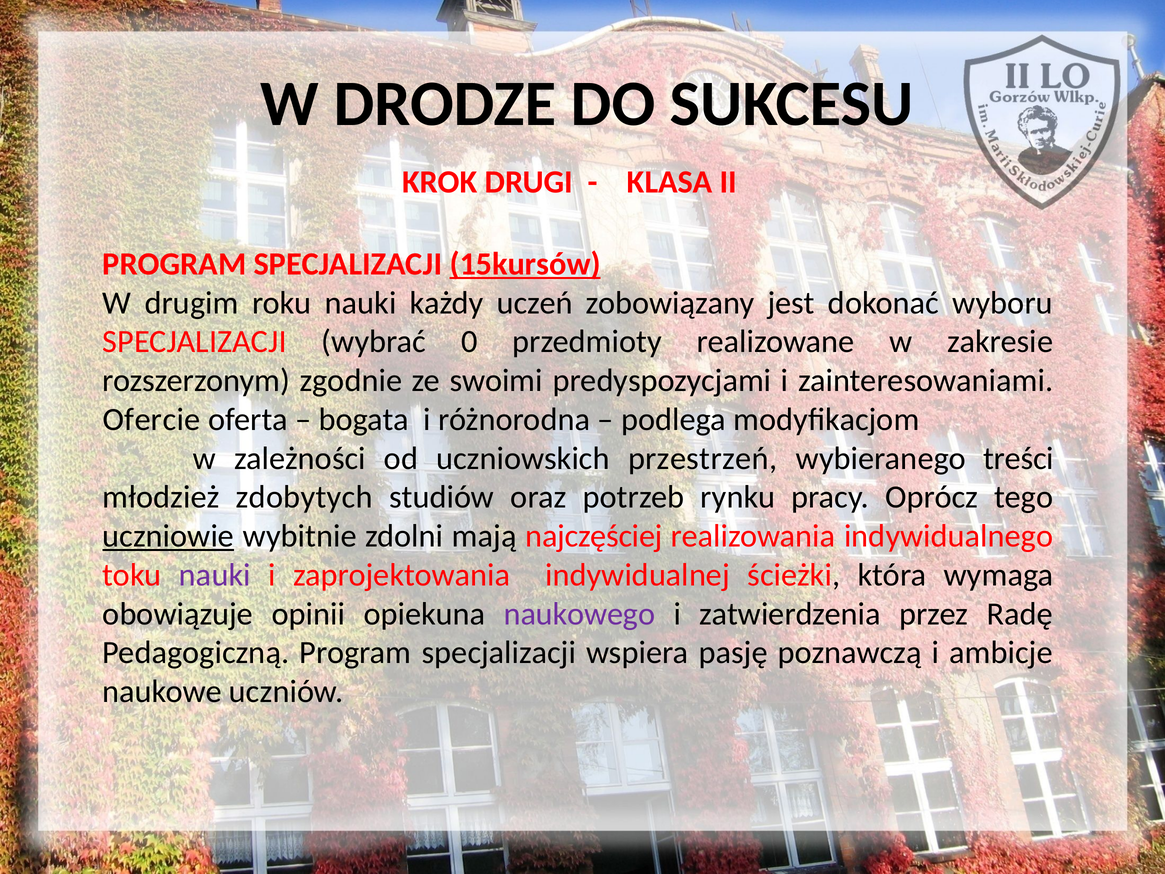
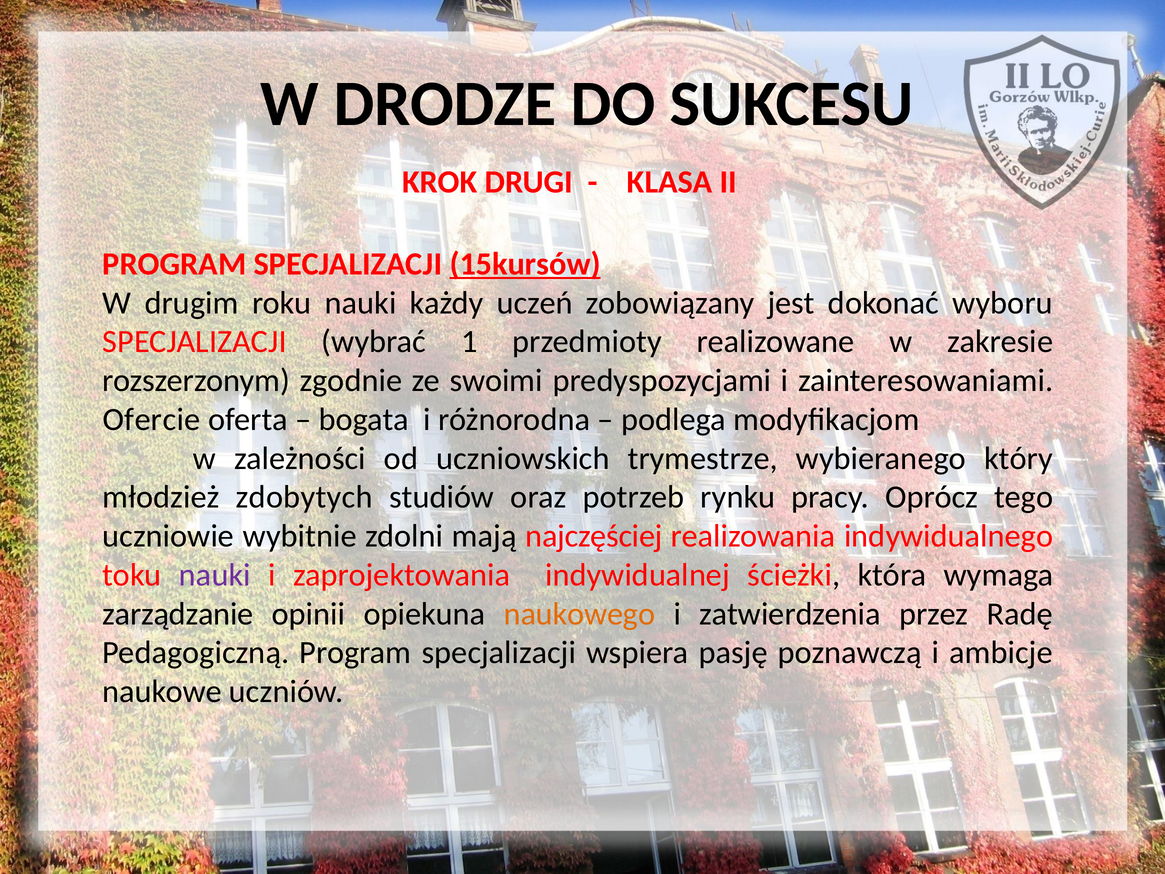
0: 0 -> 1 (469, 342)
przestrzeń: przestrzeń -> trymestrze (703, 458)
treści: treści -> który (1018, 458)
uczniowie underline: present -> none (168, 536)
obowiązuje: obowiązuje -> zarządzanie (178, 614)
naukowego colour: purple -> orange (579, 614)
